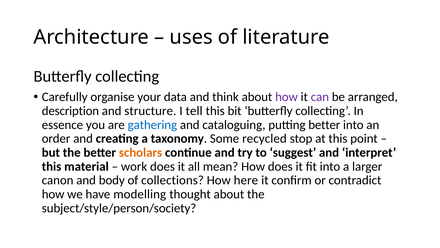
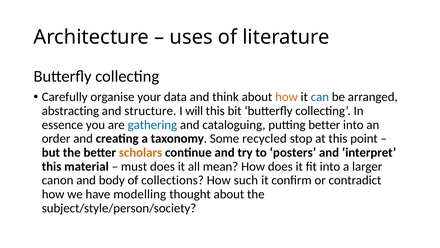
how colour: purple -> orange (286, 97)
can colour: purple -> blue (320, 97)
description: description -> abstracting (70, 111)
tell: tell -> will (194, 111)
suggest: suggest -> posters (293, 152)
work: work -> must (134, 166)
here: here -> such (246, 180)
